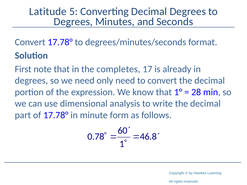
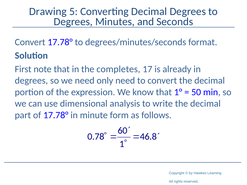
Latitude: Latitude -> Drawing (48, 11)
28: 28 -> 50 (196, 92)
